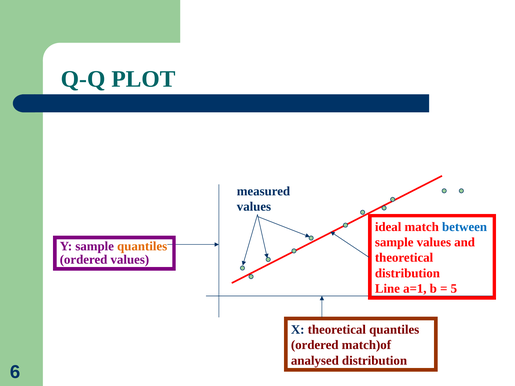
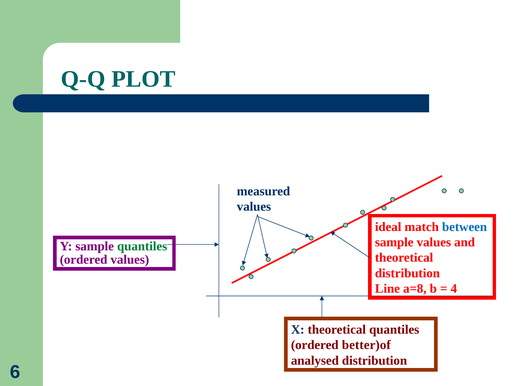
quantiles colour: orange -> green (142, 246)
a=1: a=1 -> a=8 (415, 289)
5: 5 -> 4 (454, 289)
match)of: match)of -> better)of (366, 345)
